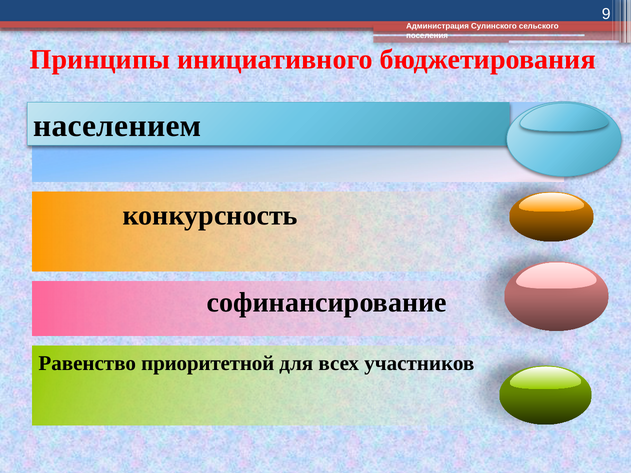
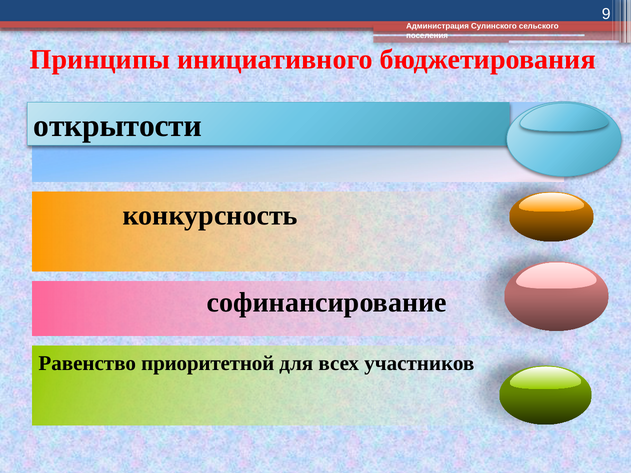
населением: населением -> открытости (118, 126)
